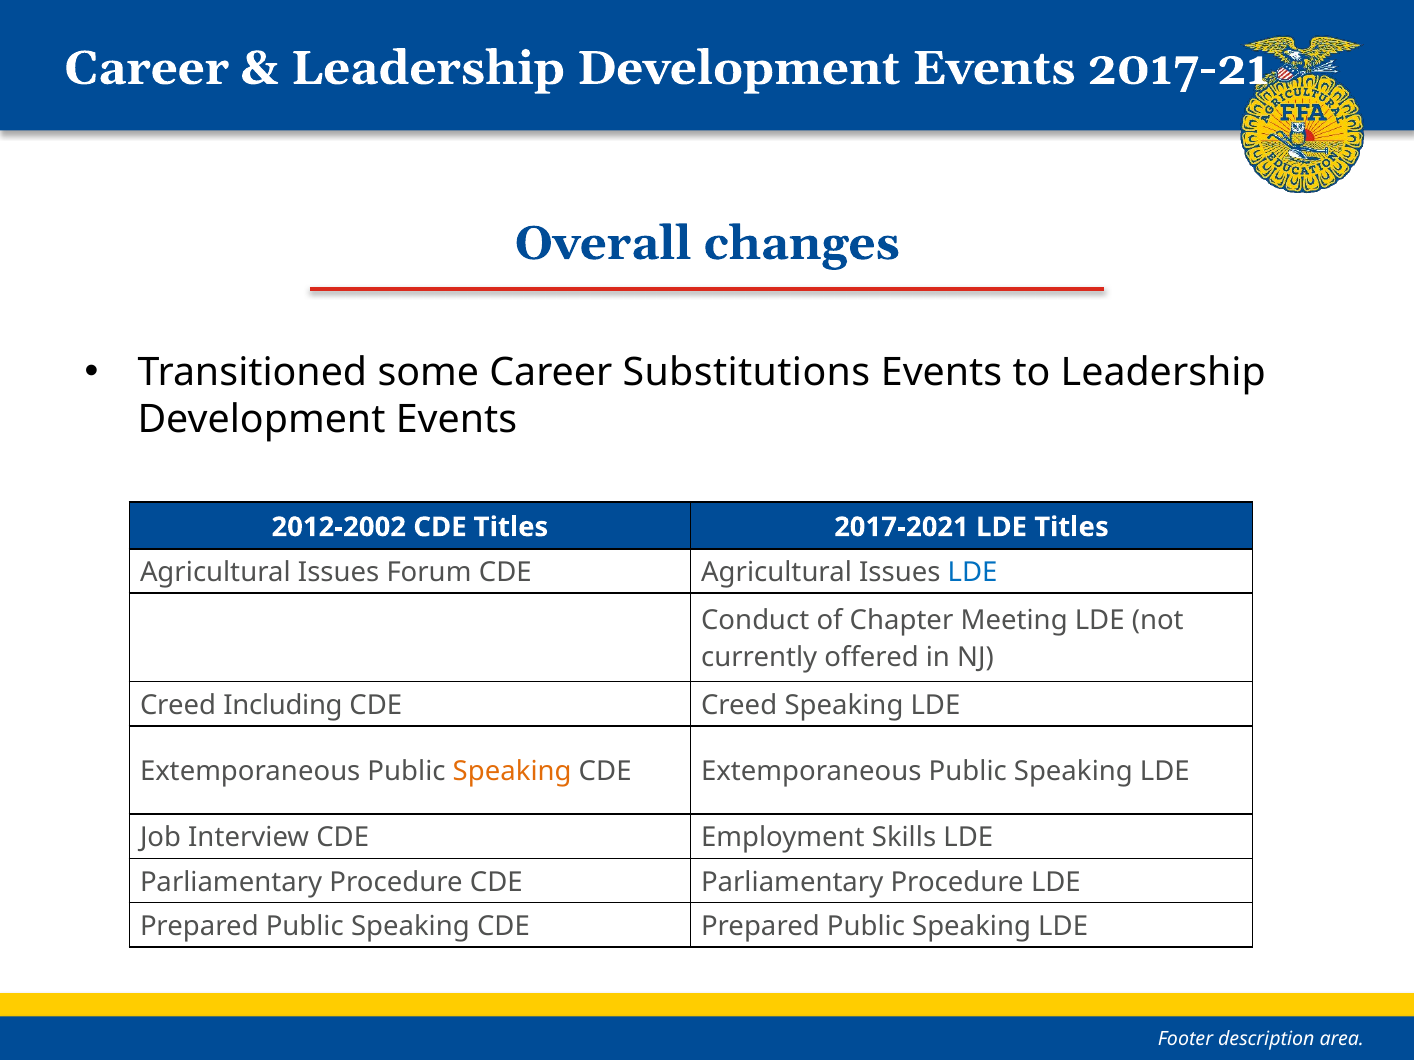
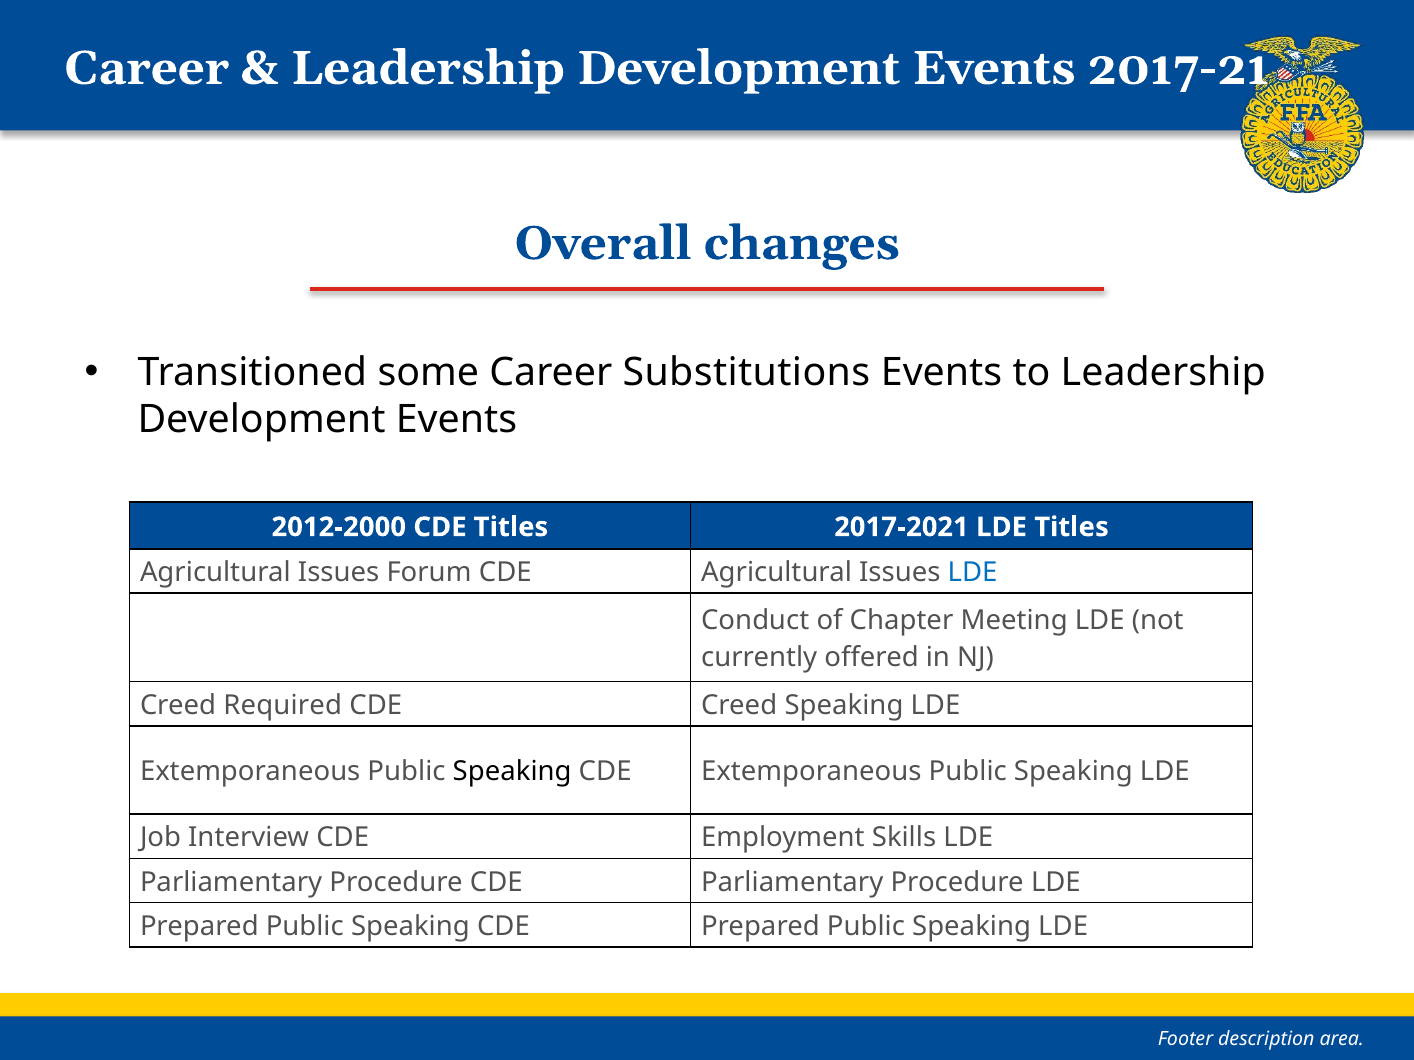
2012-2002: 2012-2002 -> 2012-2000 (339, 527)
Including: Including -> Required (283, 706)
Speaking colour: orange -> black (512, 772)
